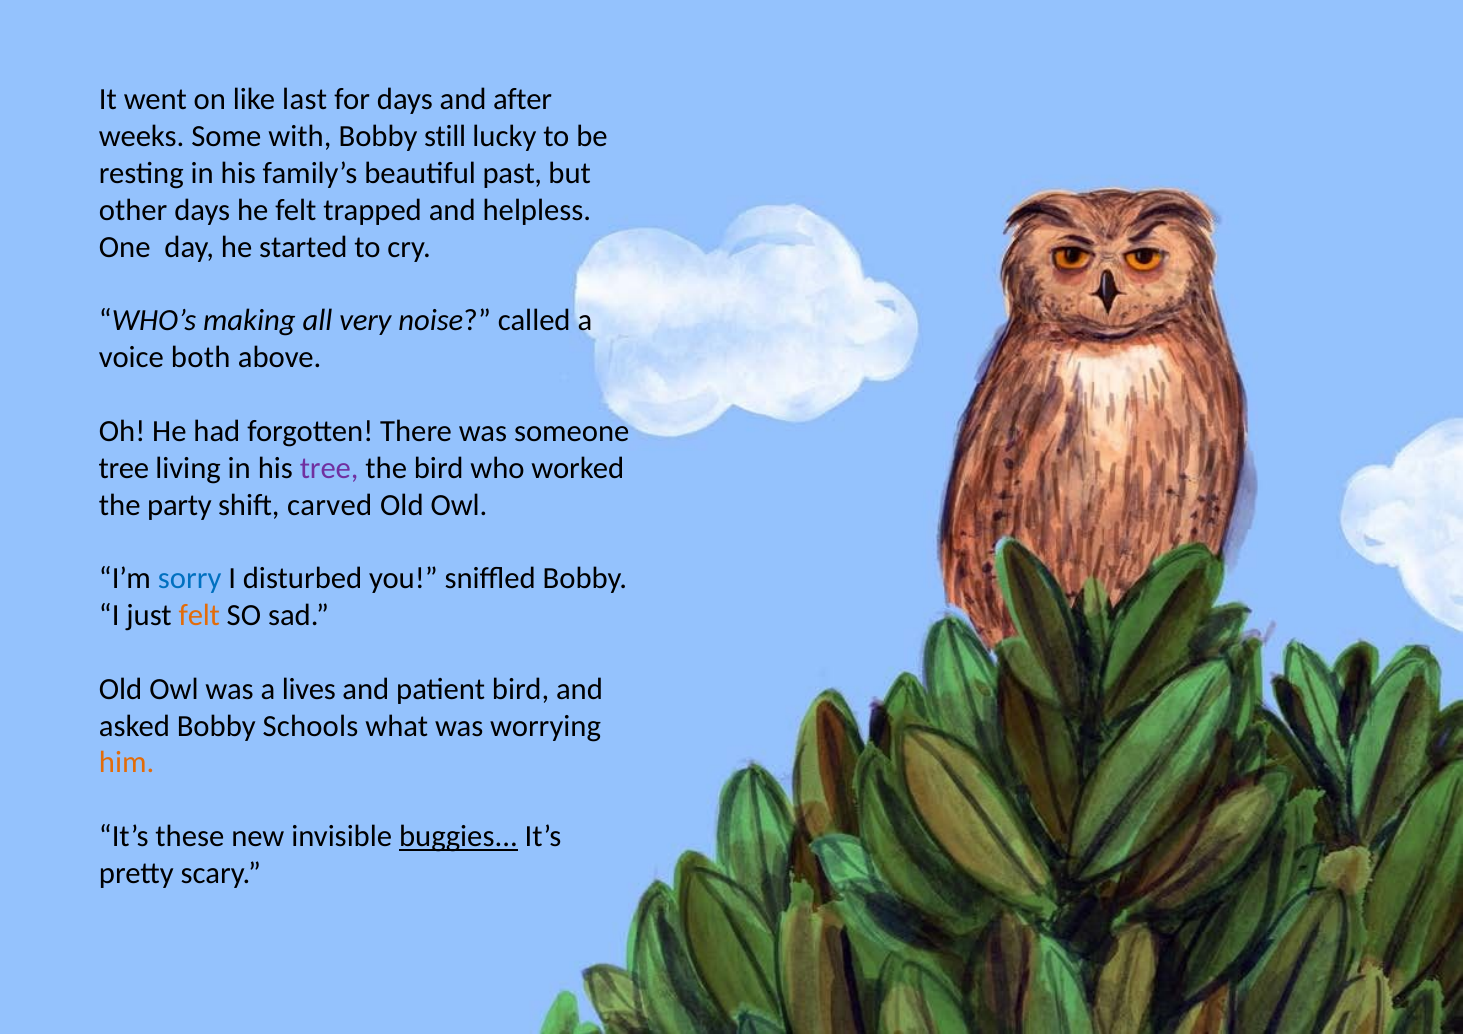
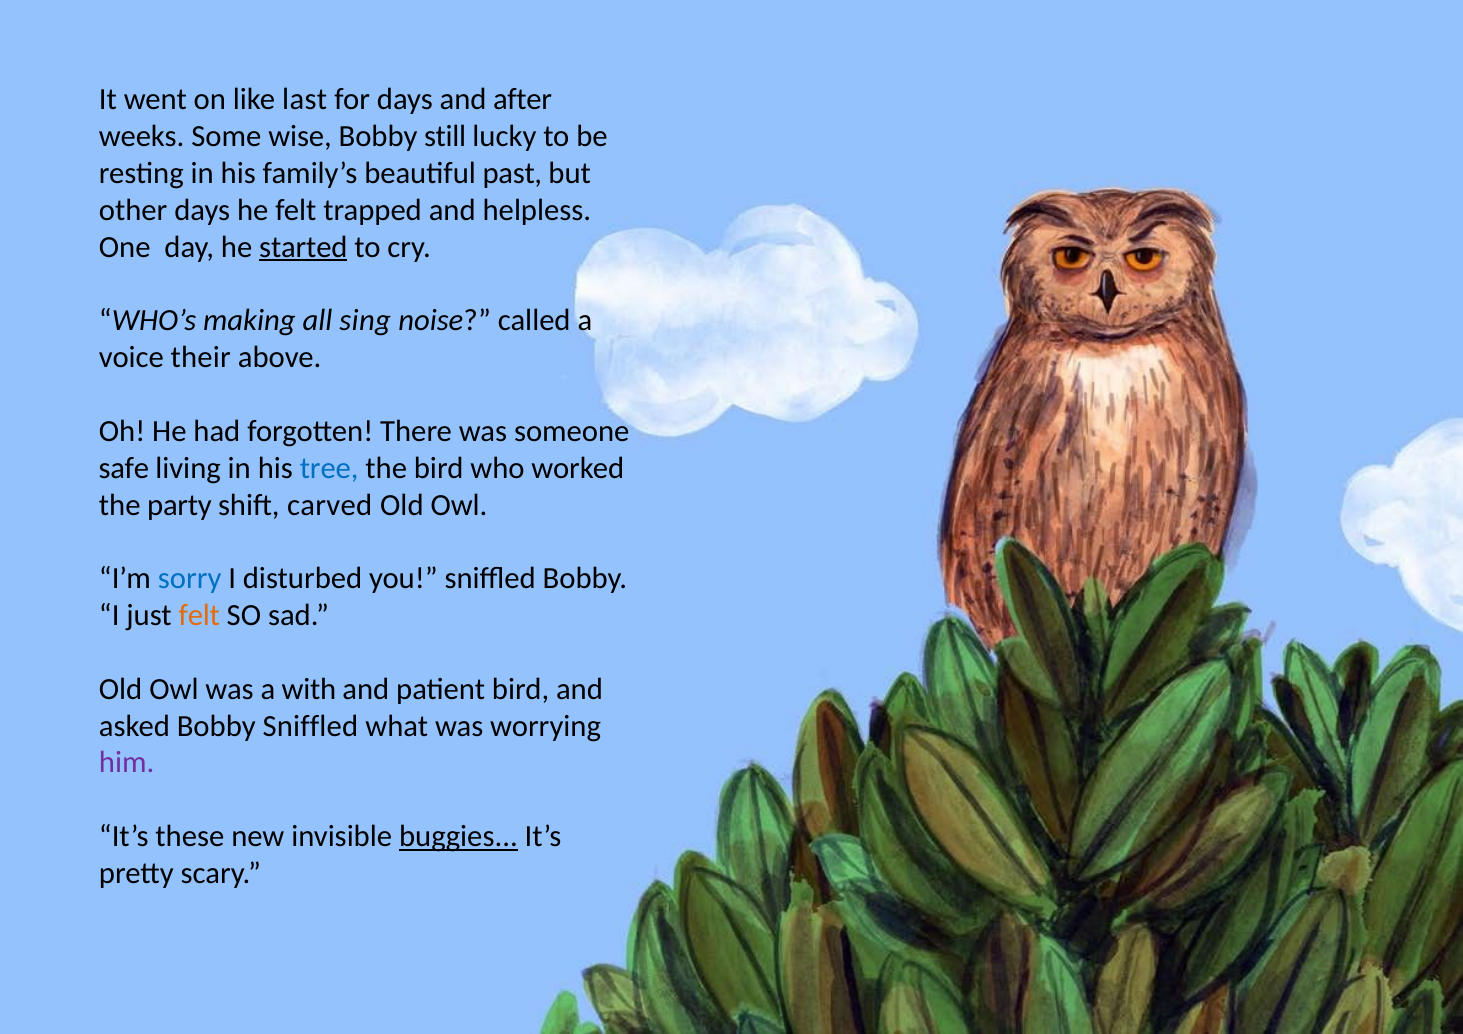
with: with -> wise (300, 137)
started underline: none -> present (303, 247)
very: very -> sing (365, 321)
both: both -> their (201, 358)
tree: tree -> safe (124, 468)
tree colour: purple -> blue (329, 468)
lives: lives -> with (309, 689)
Bobby Schools: Schools -> Sniffled (310, 726)
him colour: orange -> purple (127, 763)
